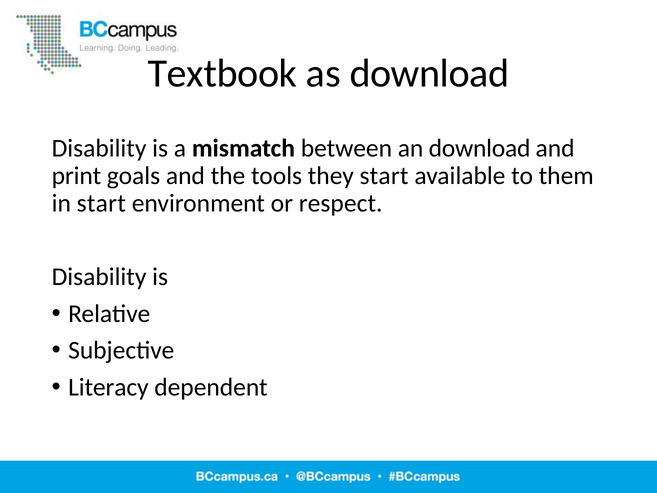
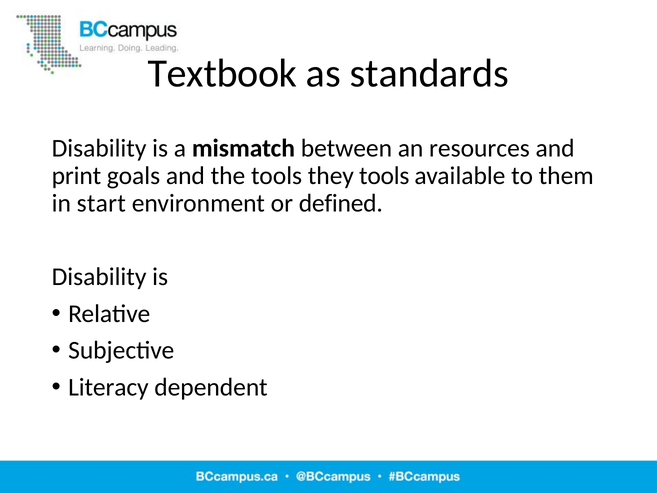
as download: download -> standards (429, 74)
an download: download -> resources (479, 148)
they start: start -> tools (384, 176)
respect: respect -> defined (341, 203)
